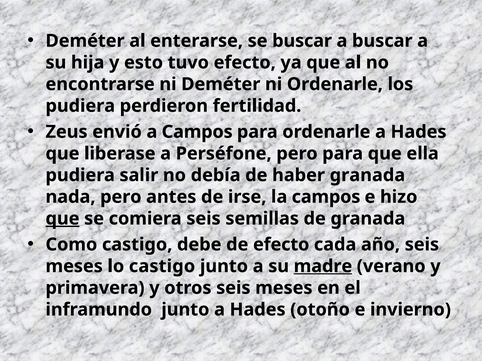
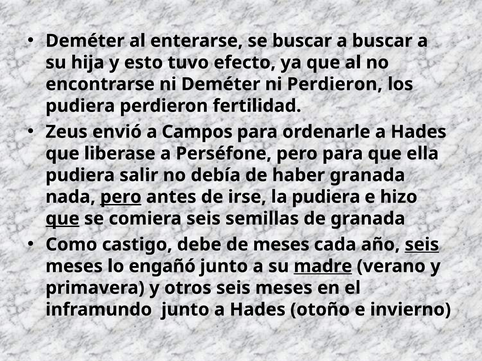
ni Ordenarle: Ordenarle -> Perdieron (335, 84)
pero underline: none -> present (121, 197)
la campos: campos -> pudiera (326, 197)
de efecto: efecto -> meses (281, 245)
seis underline: none -> present (422, 245)
lo castigo: castigo -> engañó (162, 267)
